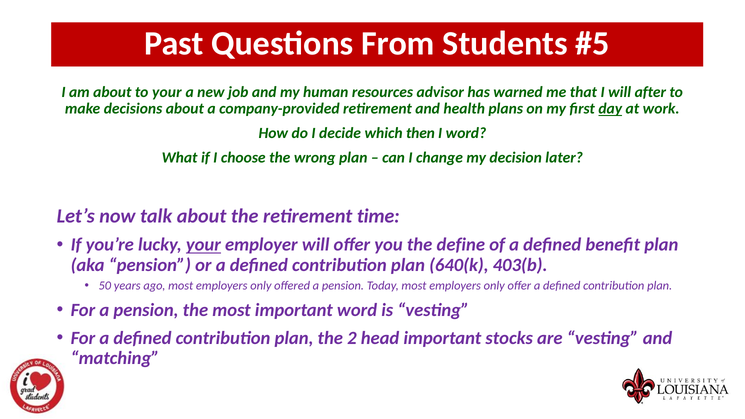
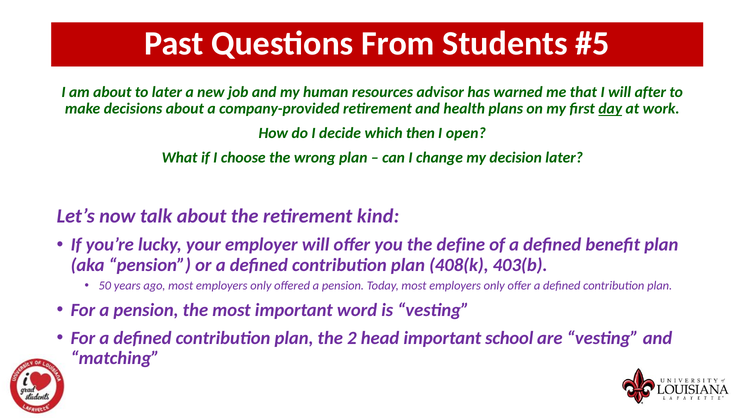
to your: your -> later (167, 92)
I word: word -> open (466, 133)
time: time -> kind (378, 216)
your underline: present -> none (203, 245)
640(k: 640(k -> 408(k (459, 265)
stocks: stocks -> school (509, 338)
